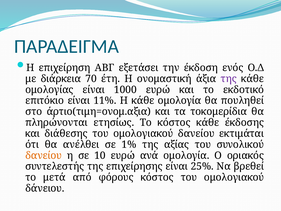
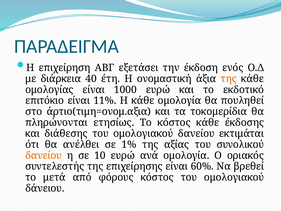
70: 70 -> 40 (91, 79)
της colour: purple -> orange (229, 79)
25%: 25% -> 60% (202, 166)
